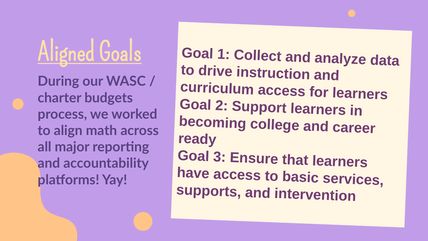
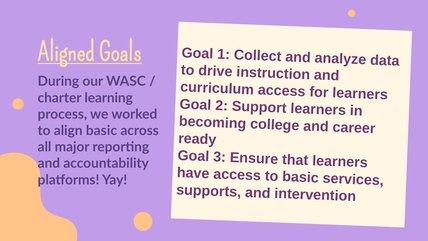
budgets: budgets -> learning (109, 98)
align math: math -> basic (101, 131)
